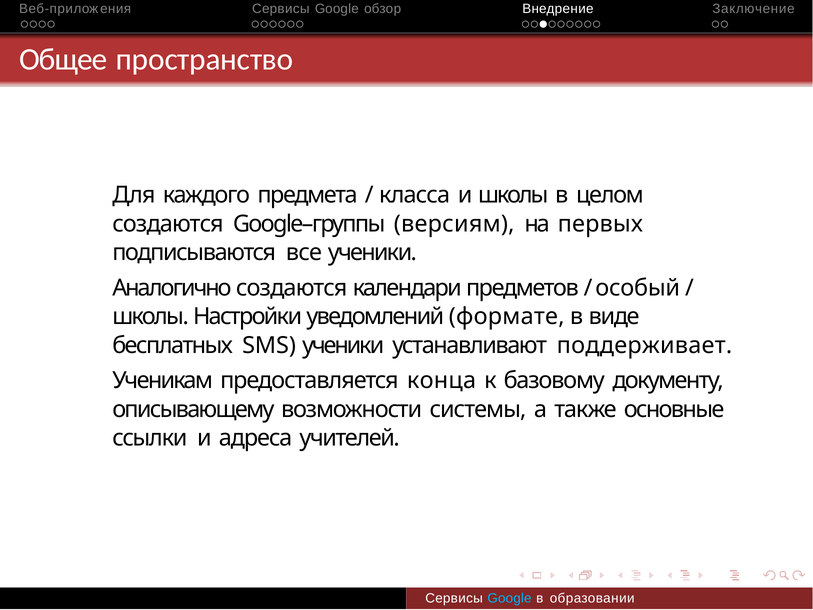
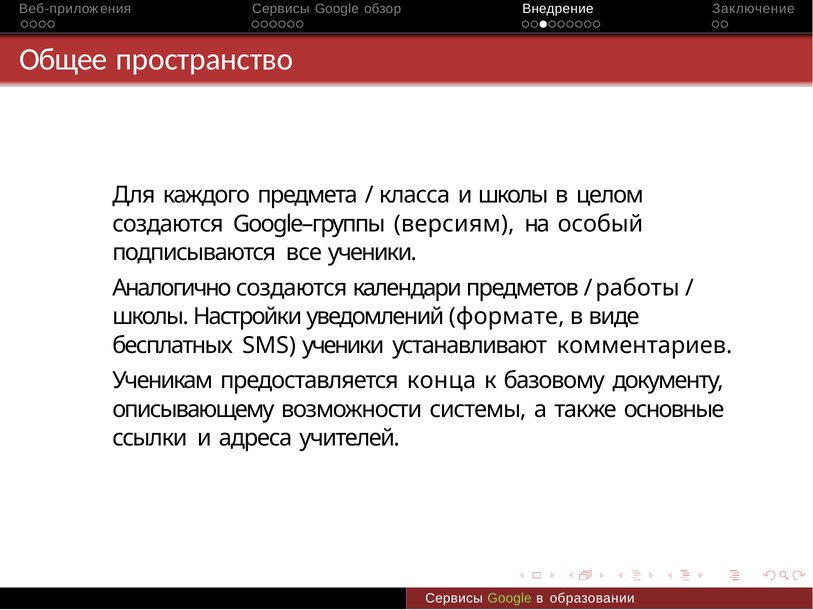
первых: первых -> особый (600, 224)
особый: особый -> работы (638, 288)
поддерживает: поддерживает -> комментариев (645, 345)
Google colour: light blue -> light green (509, 598)
